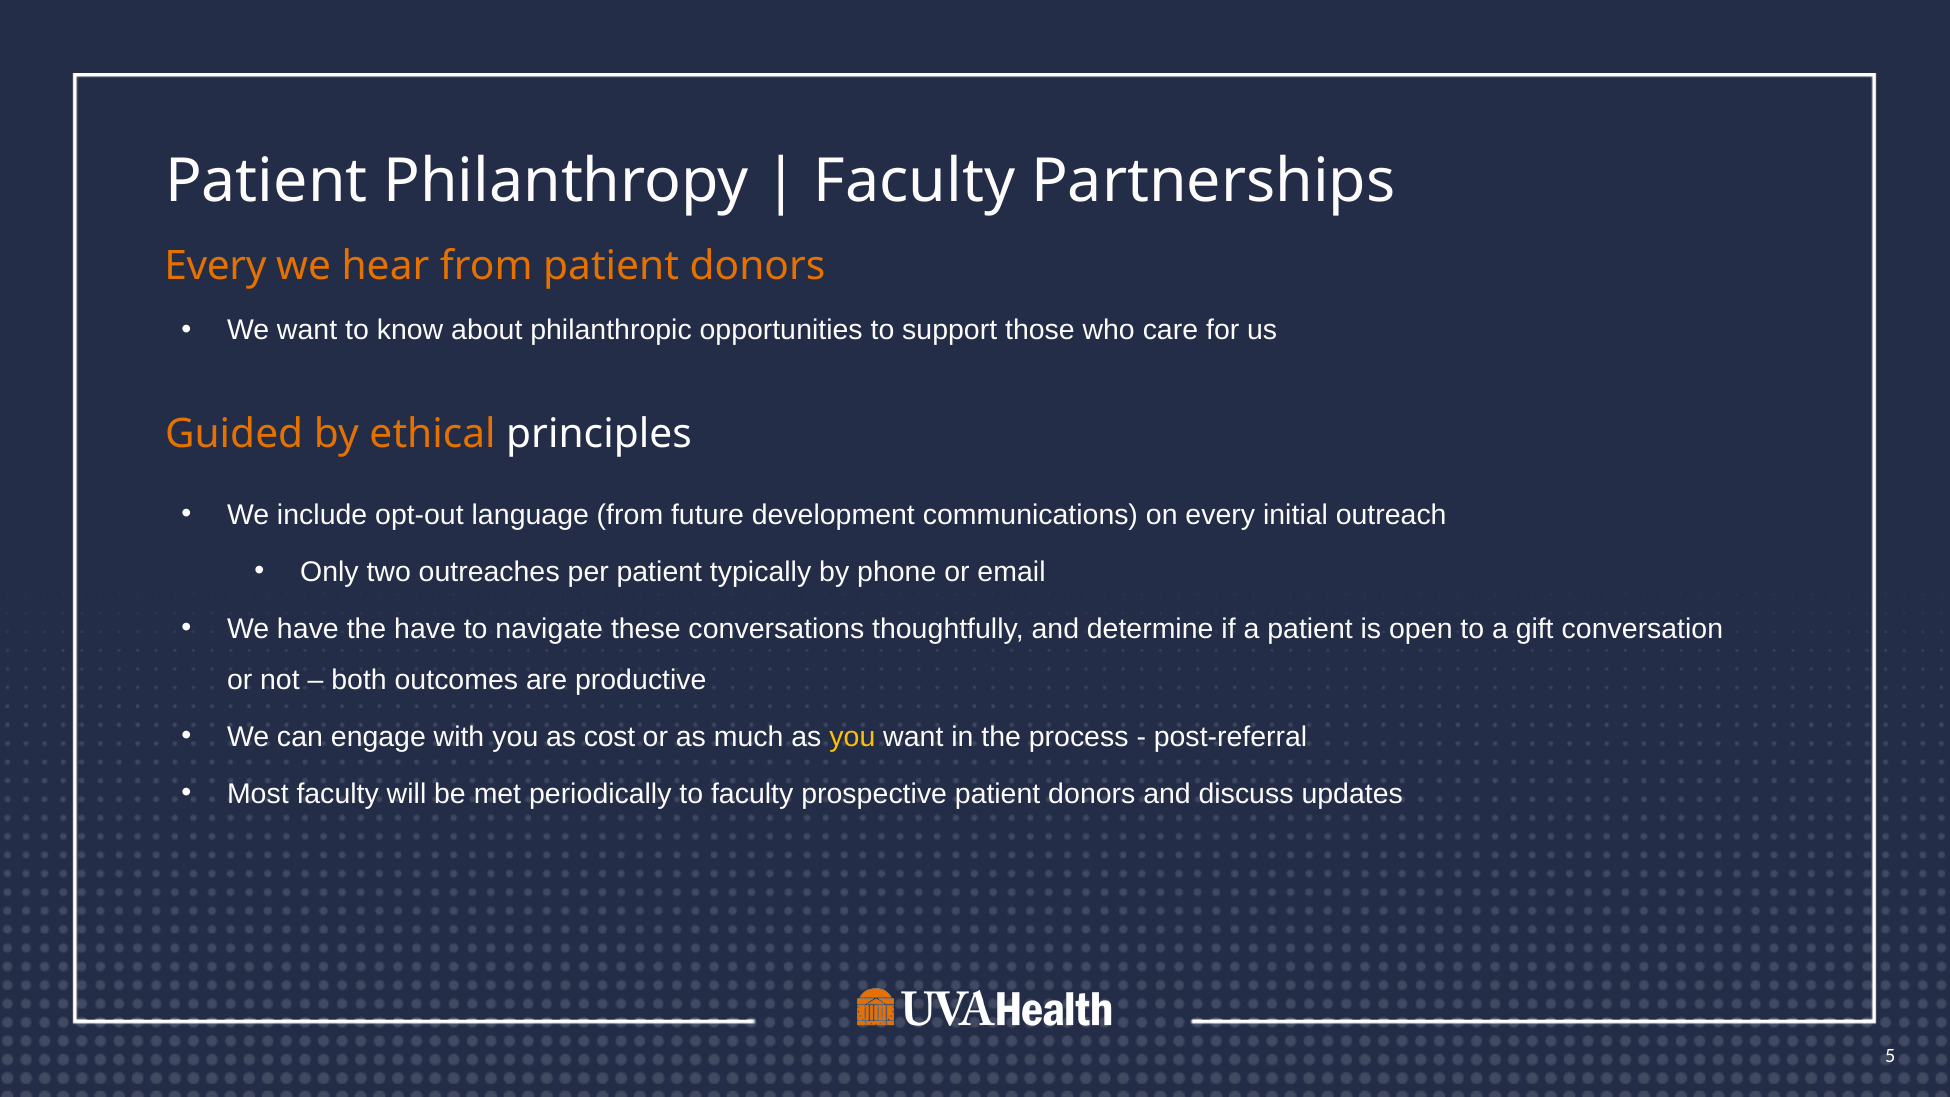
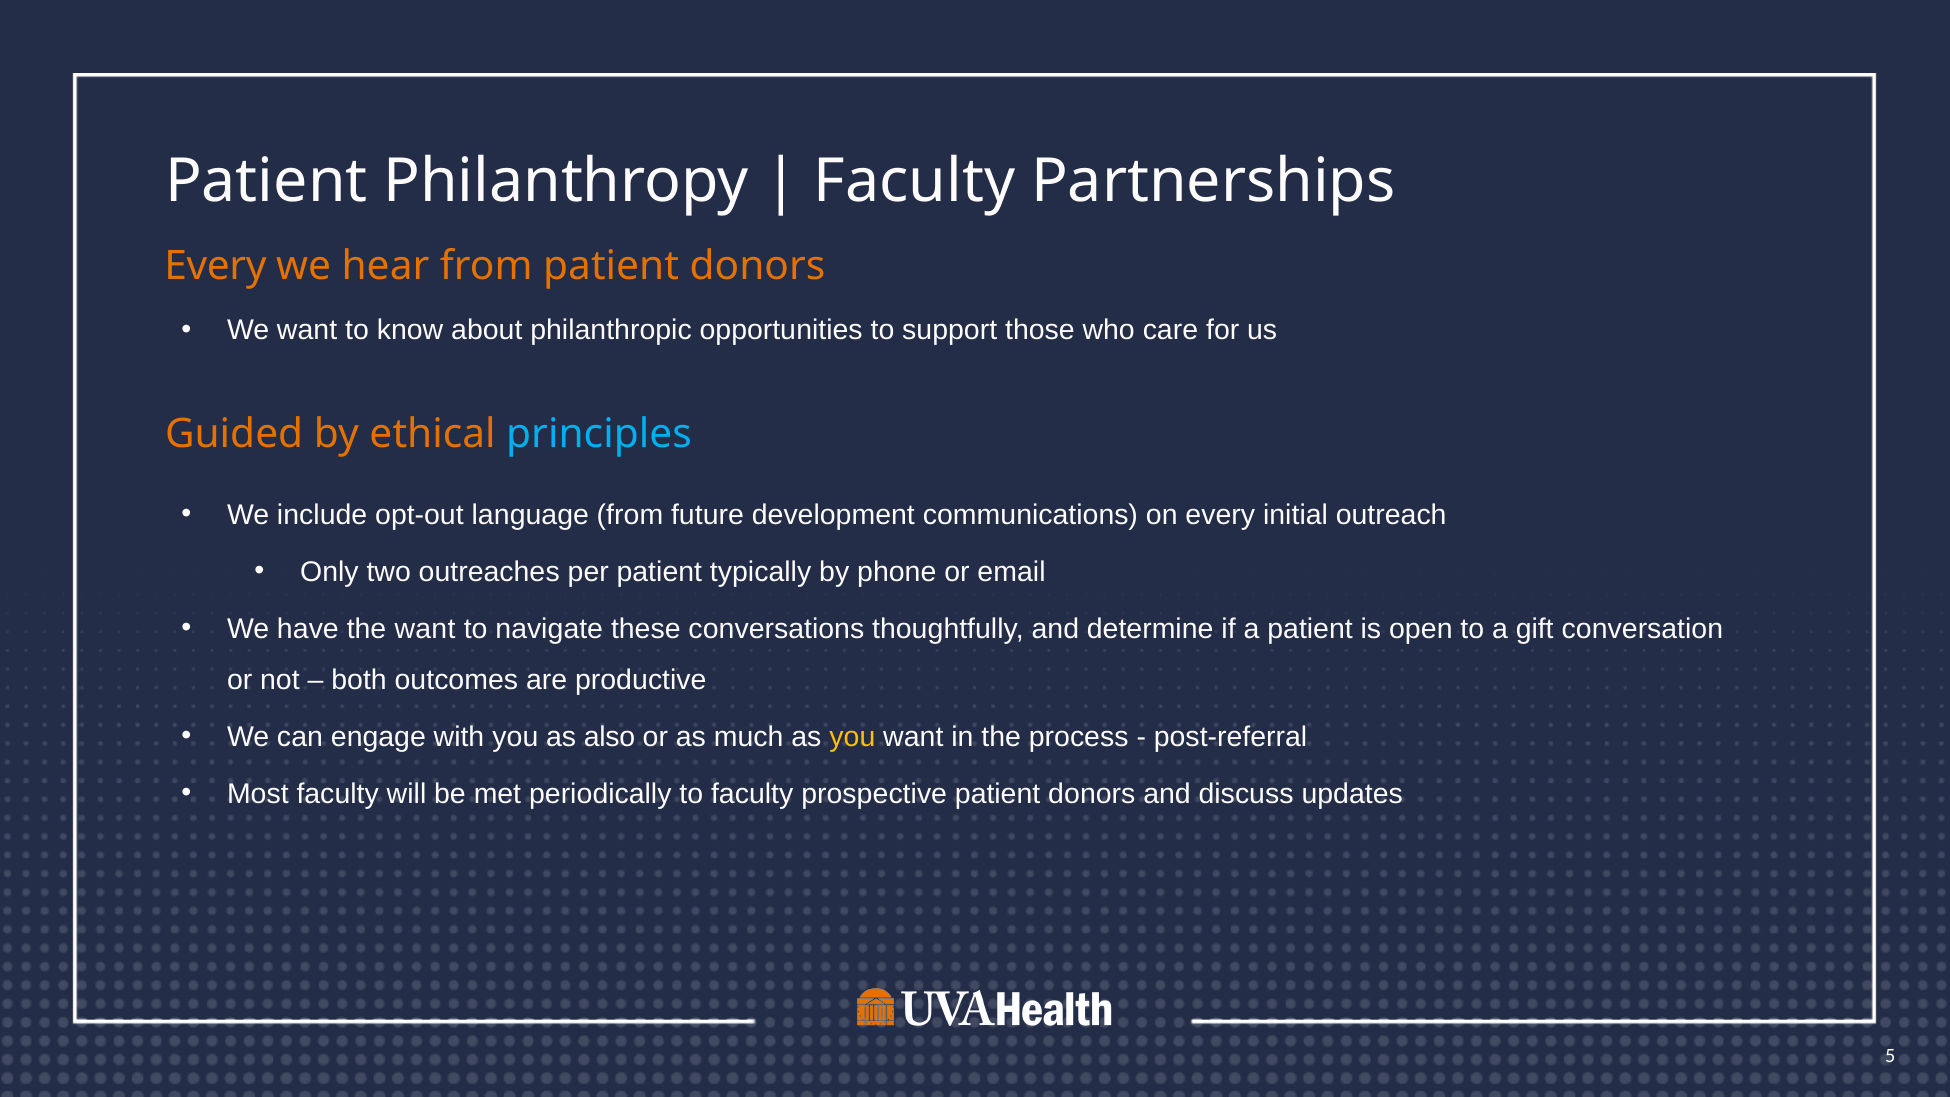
principles colour: white -> light blue (599, 434)
the have: have -> want (425, 629)
cost: cost -> also (610, 737)
